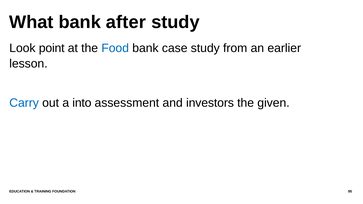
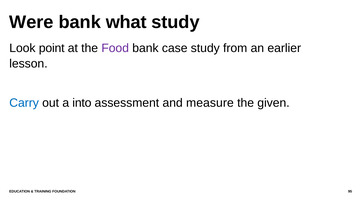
What: What -> Were (31, 22)
after: after -> what (126, 22)
Food colour: blue -> purple (115, 48)
investors: investors -> measure (210, 103)
